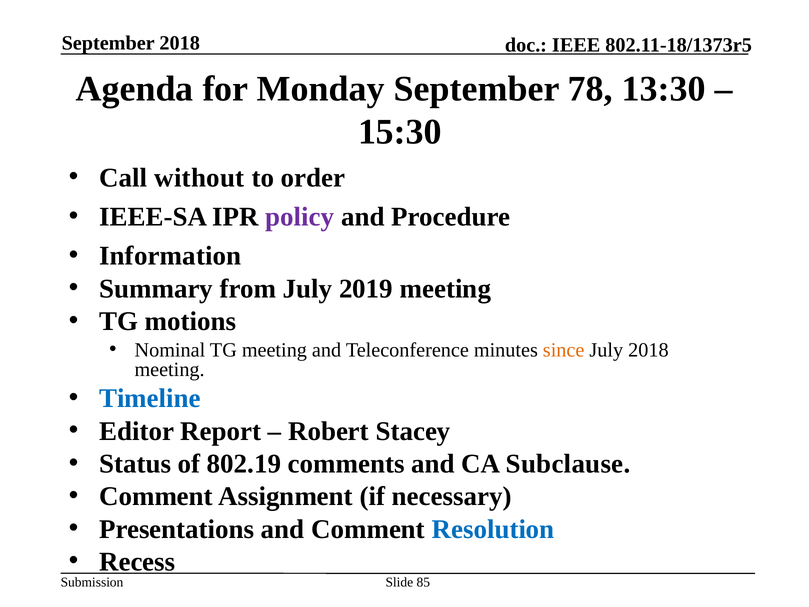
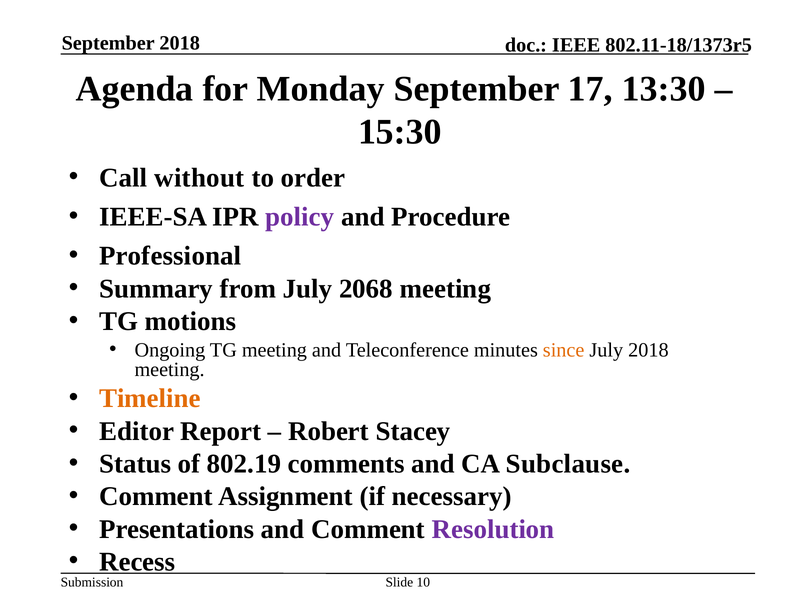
78: 78 -> 17 (590, 89)
Information: Information -> Professional (170, 256)
2019: 2019 -> 2068 (366, 289)
Nominal: Nominal -> Ongoing (170, 350)
Timeline colour: blue -> orange (150, 398)
Resolution colour: blue -> purple (493, 529)
85: 85 -> 10 (423, 582)
